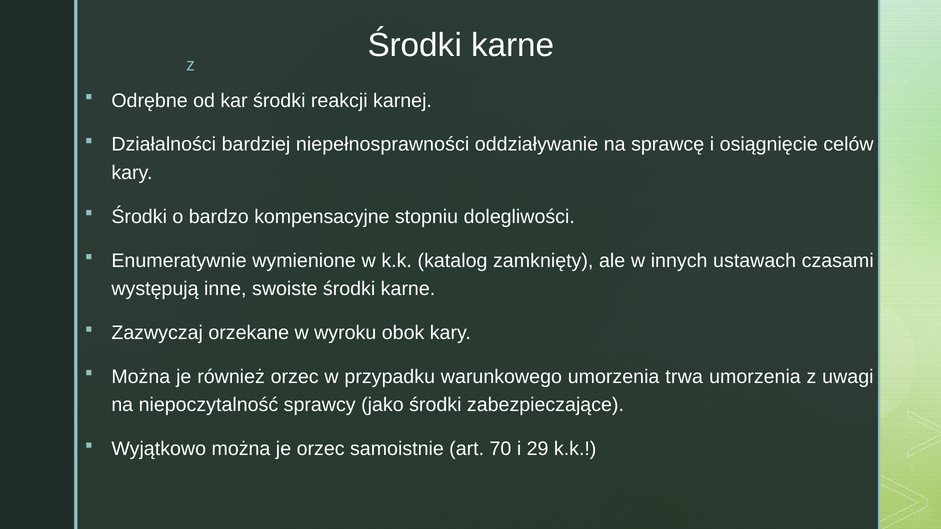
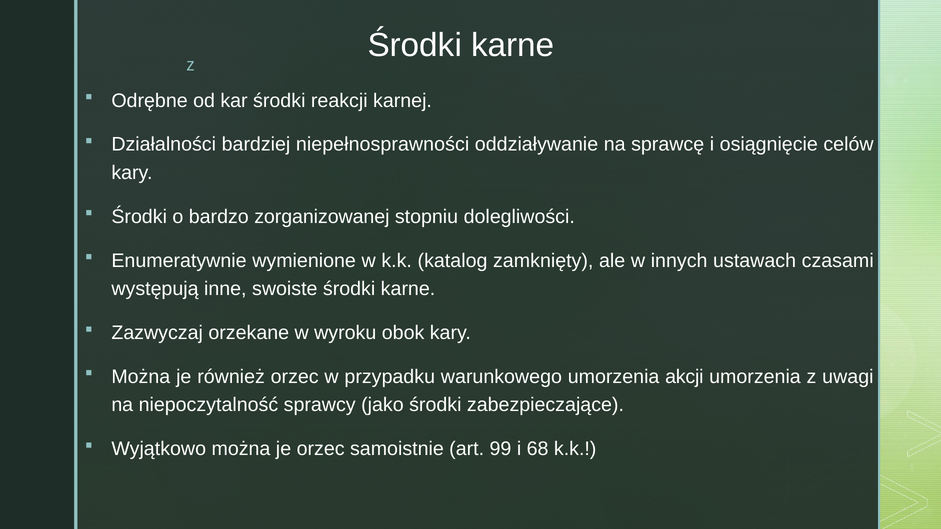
kompensacyjne: kompensacyjne -> zorganizowanej (322, 217)
trwa: trwa -> akcji (684, 377)
70: 70 -> 99 (500, 449)
29: 29 -> 68 (538, 449)
